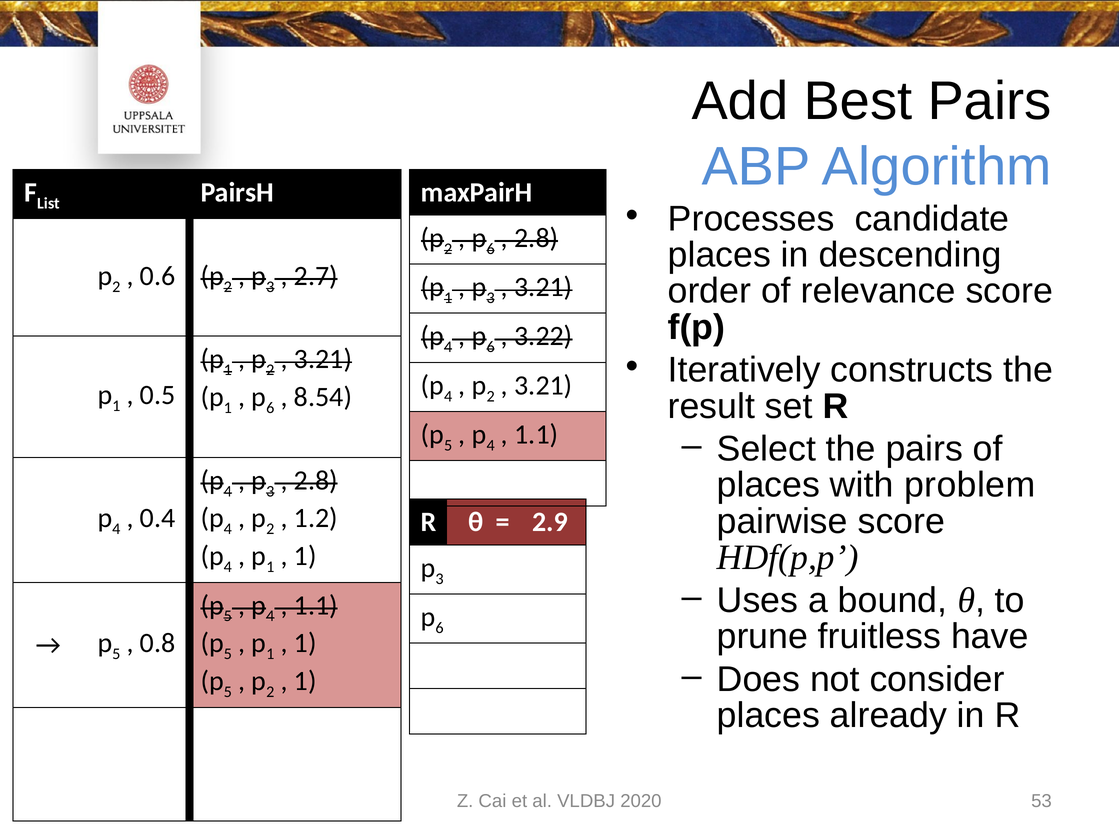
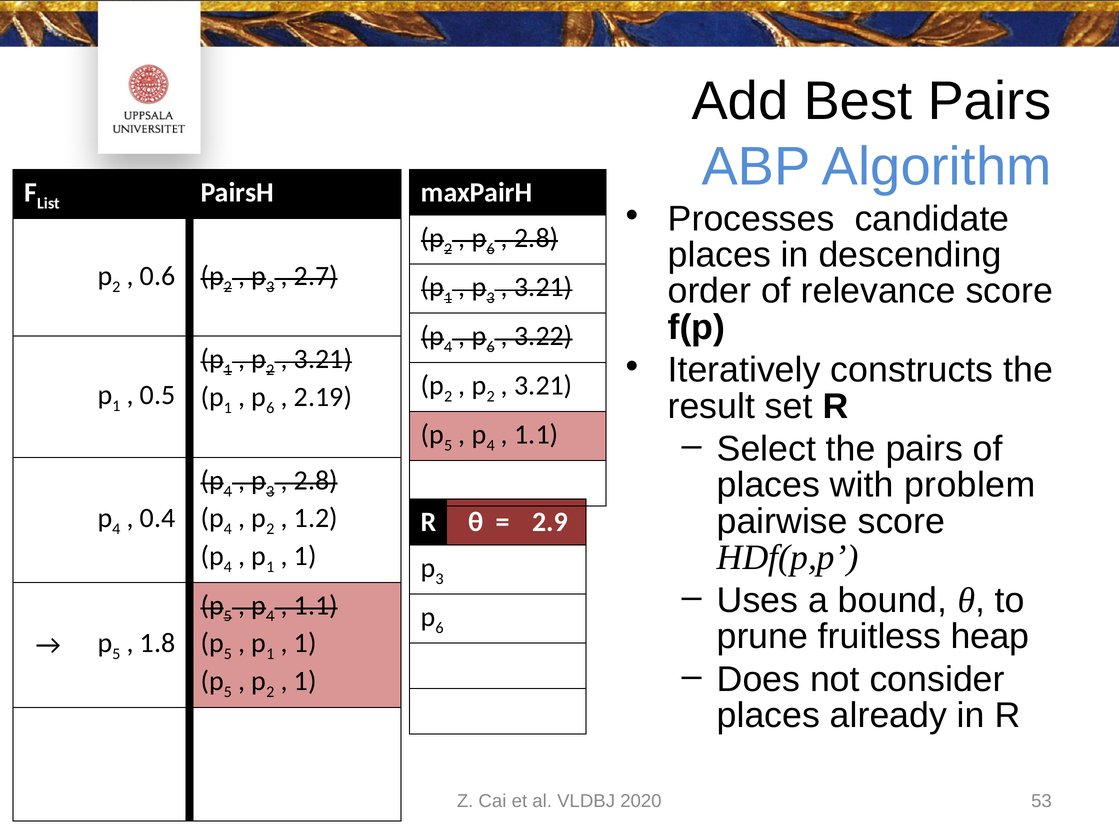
4: 4 -> 2 (448, 396)
8.54: 8.54 -> 2.19 (323, 397)
have: have -> heap (990, 637)
0.8: 0.8 -> 1.8 (158, 643)
